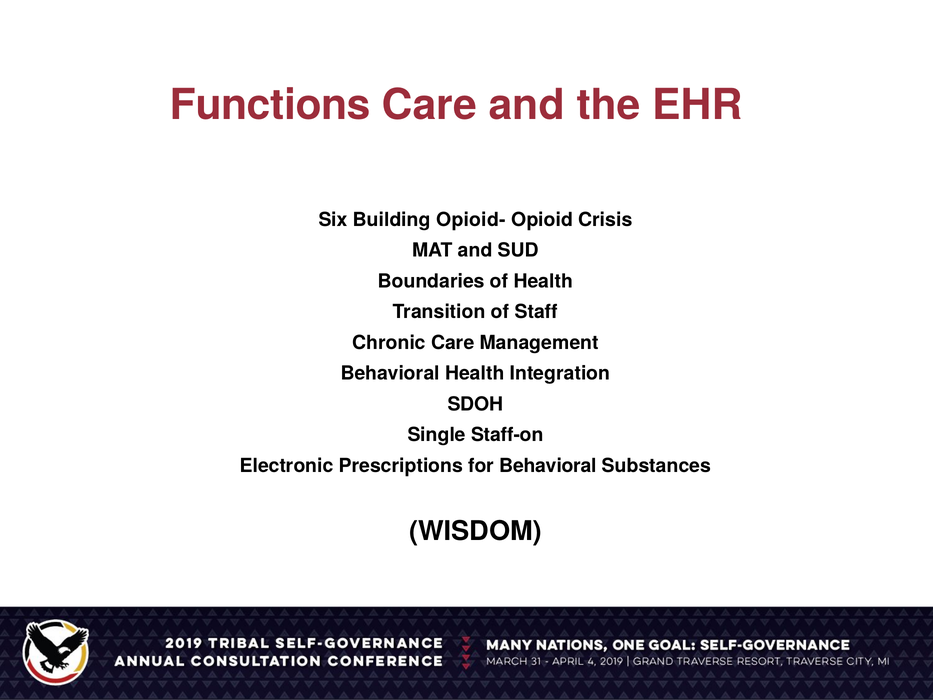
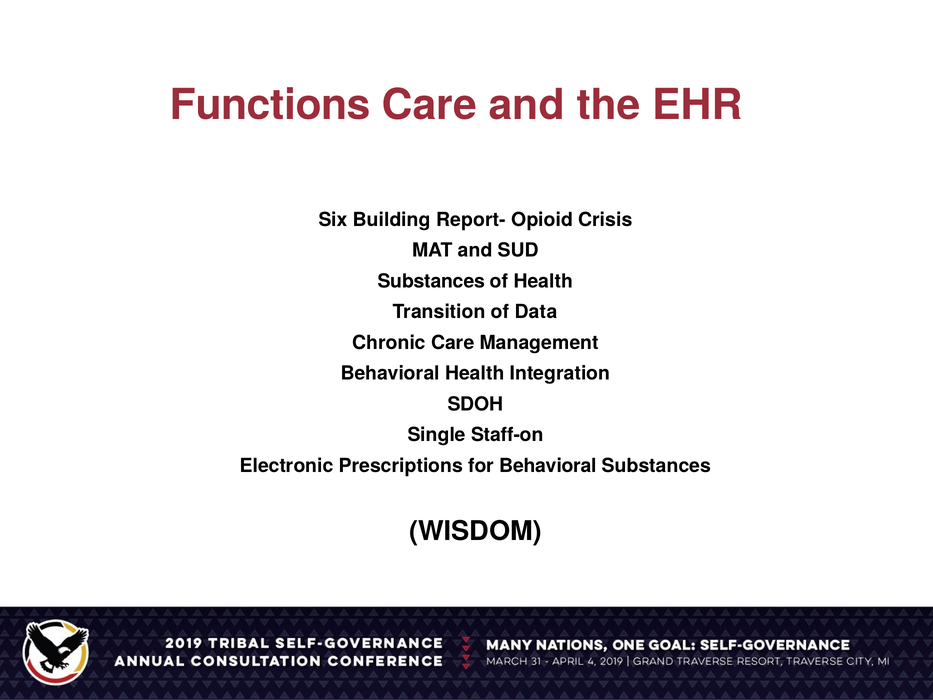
Opioid-: Opioid- -> Report- (471, 220)
Boundaries: Boundaries -> Substances (431, 281)
Staff: Staff -> Data (536, 312)
